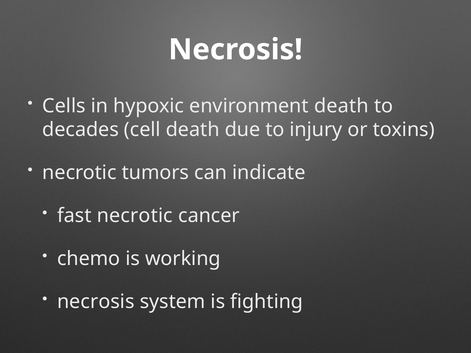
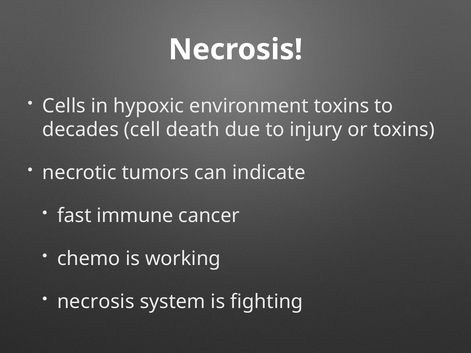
environment death: death -> toxins (341, 106)
fast necrotic: necrotic -> immune (135, 216)
